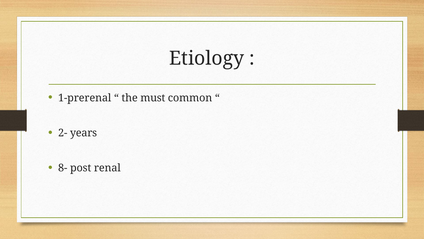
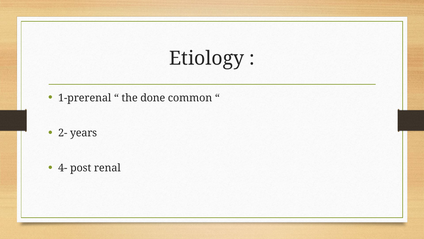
must: must -> done (153, 98)
8-: 8- -> 4- (63, 168)
